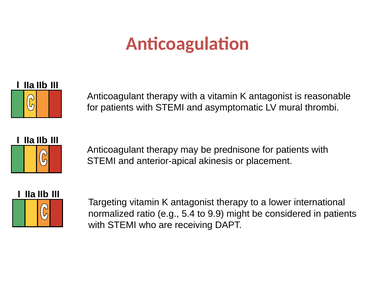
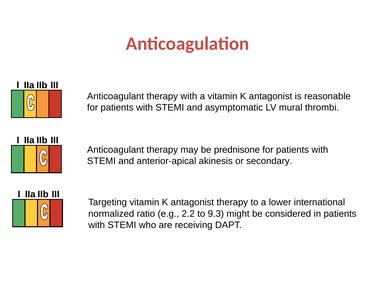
placement: placement -> secondary (269, 161)
5.4: 5.4 -> 2.2 (188, 214)
9.9: 9.9 -> 9.3 (216, 214)
